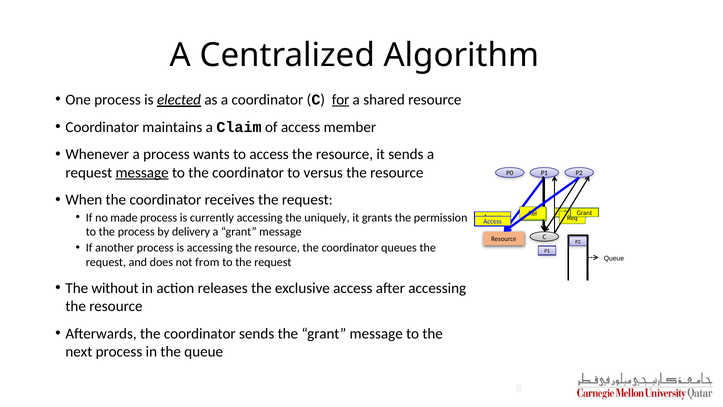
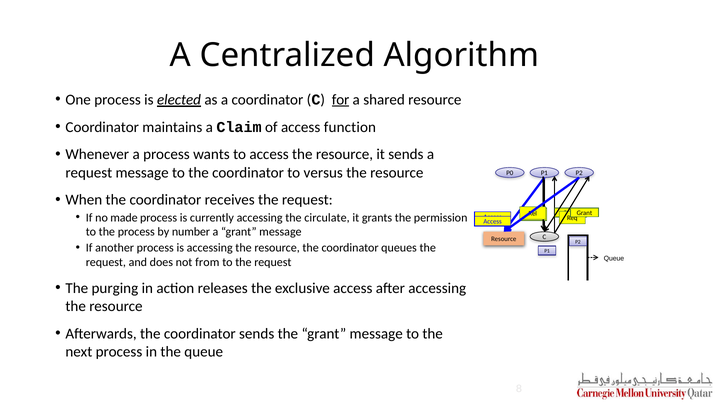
member: member -> function (350, 127)
message underline: present -> none (142, 172)
uniquely: uniquely -> circulate (327, 217)
delivery: delivery -> number (191, 232)
without: without -> purging (115, 288)
